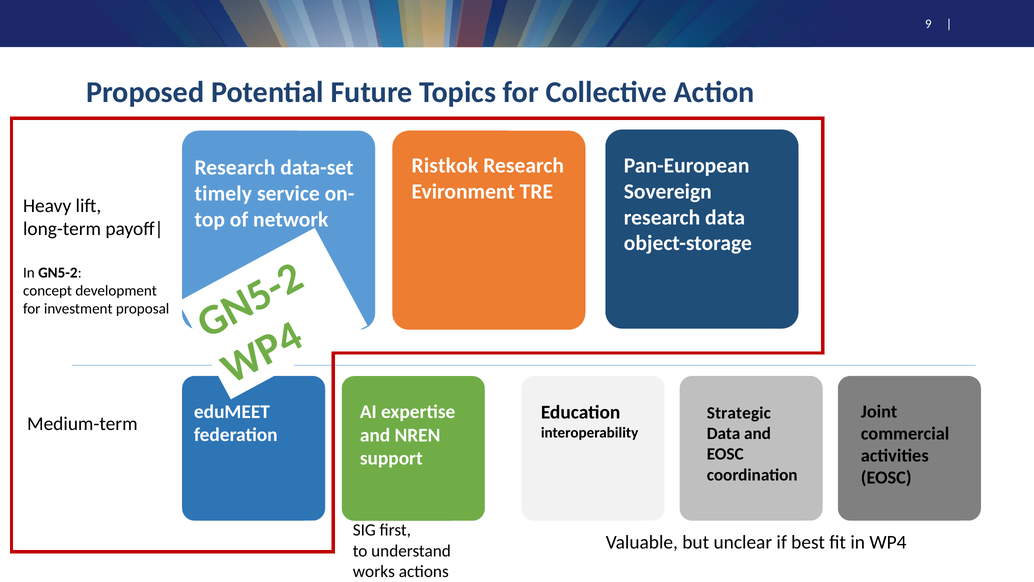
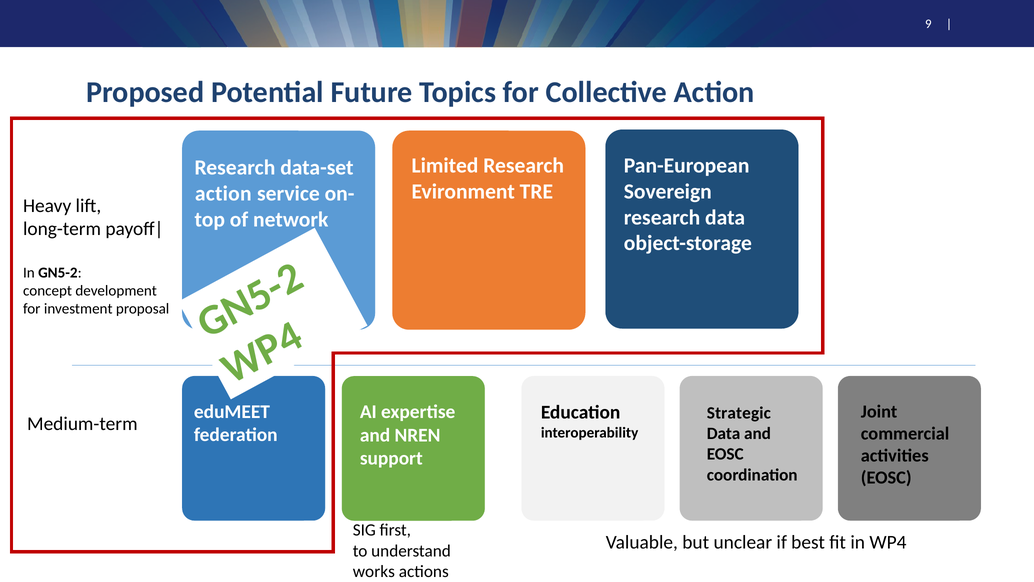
Ristkok: Ristkok -> Limited (445, 166)
timely: timely -> action (223, 194)
